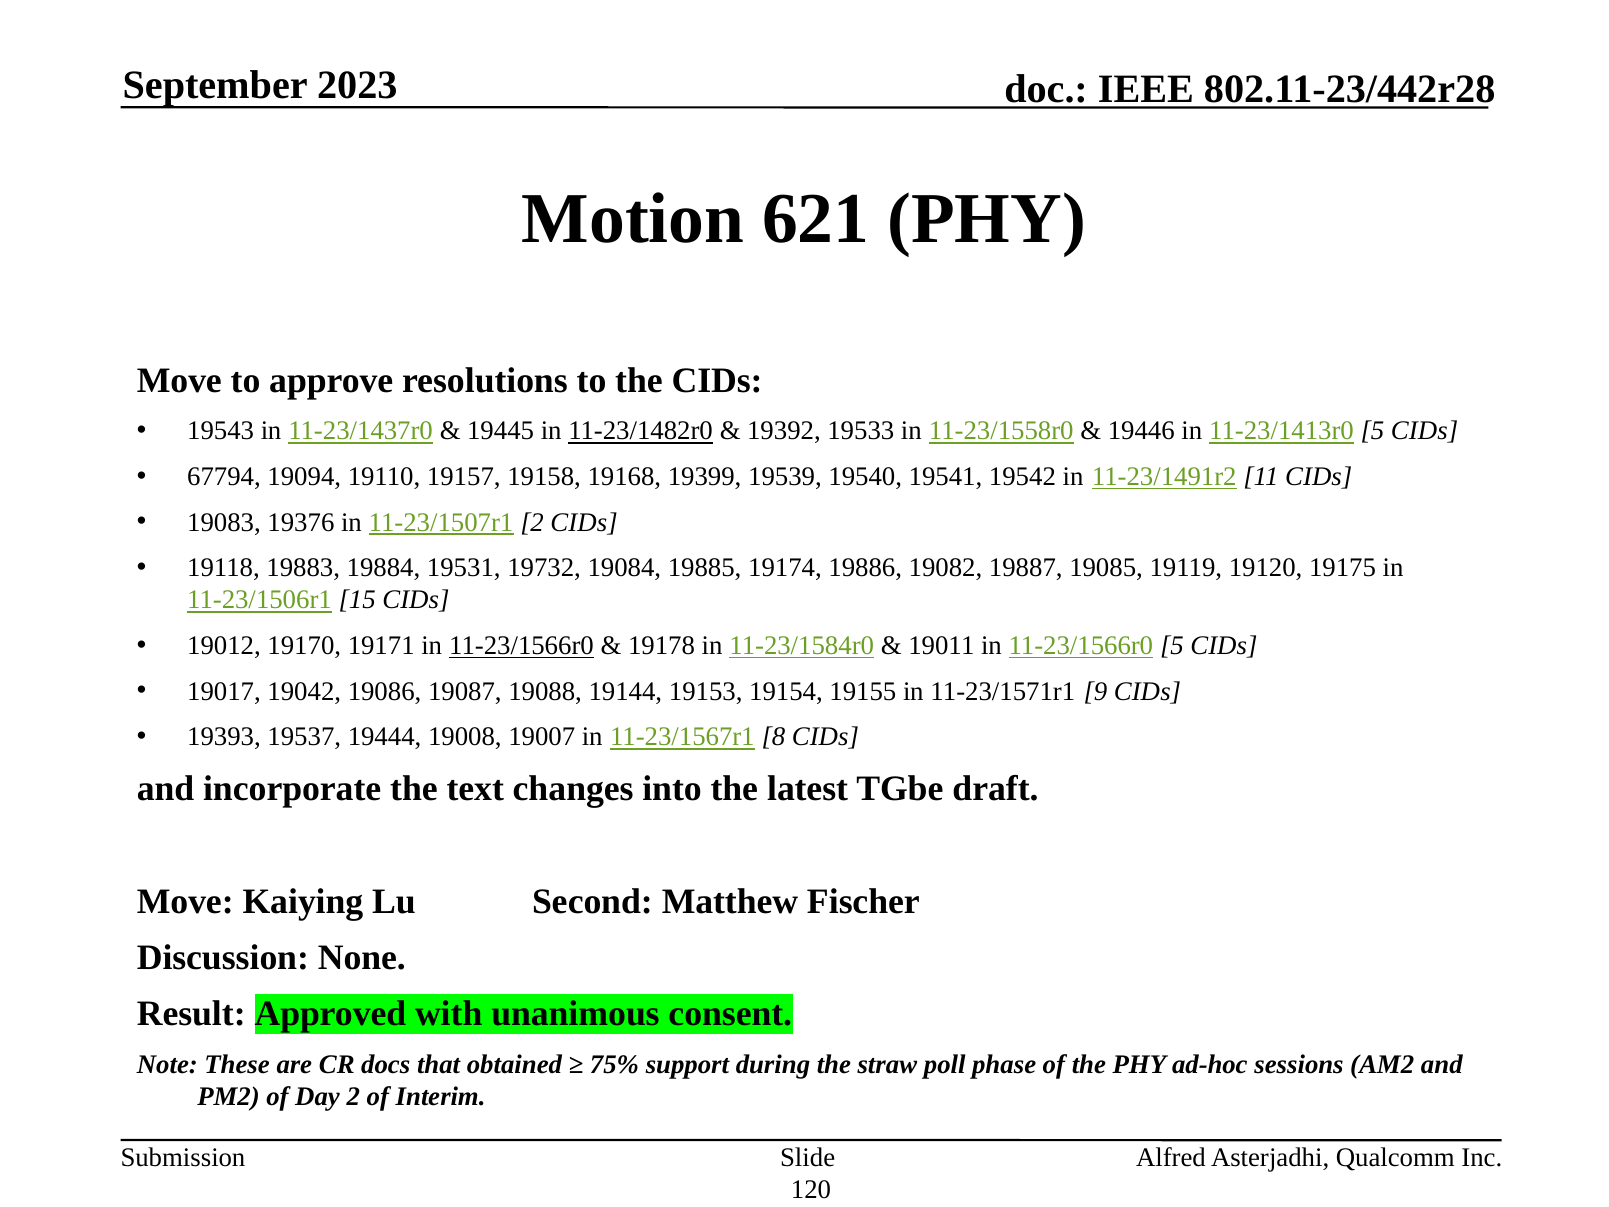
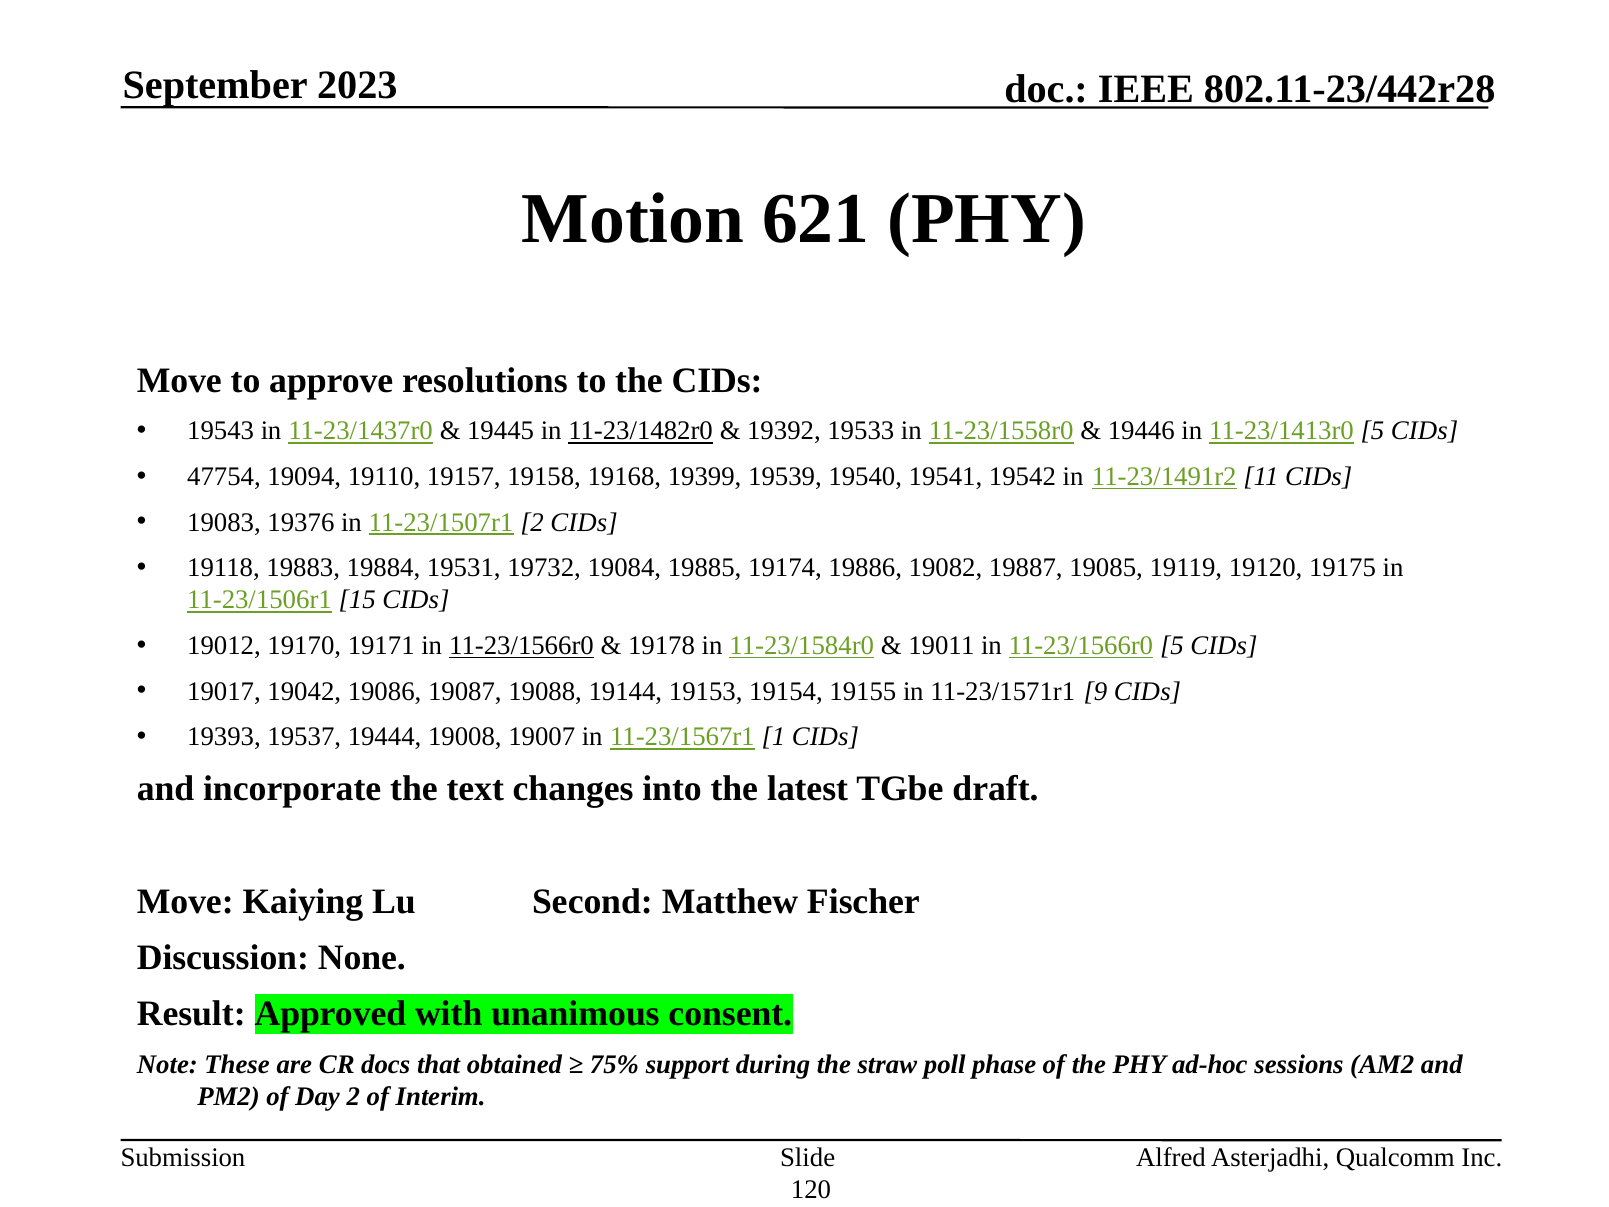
67794: 67794 -> 47754 (224, 477)
8: 8 -> 1 (773, 737)
